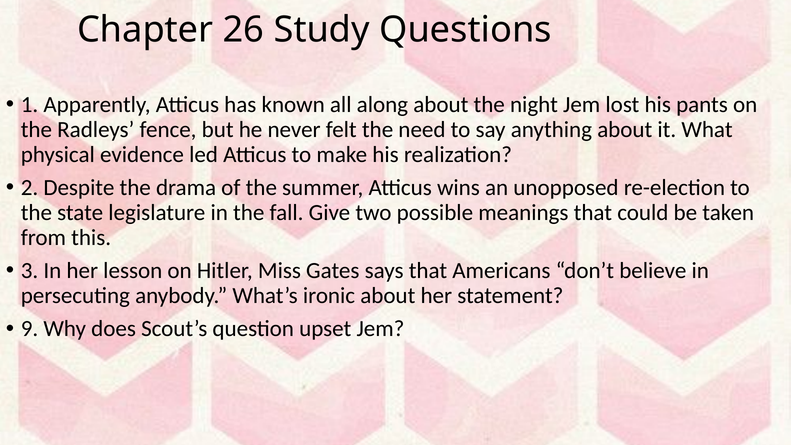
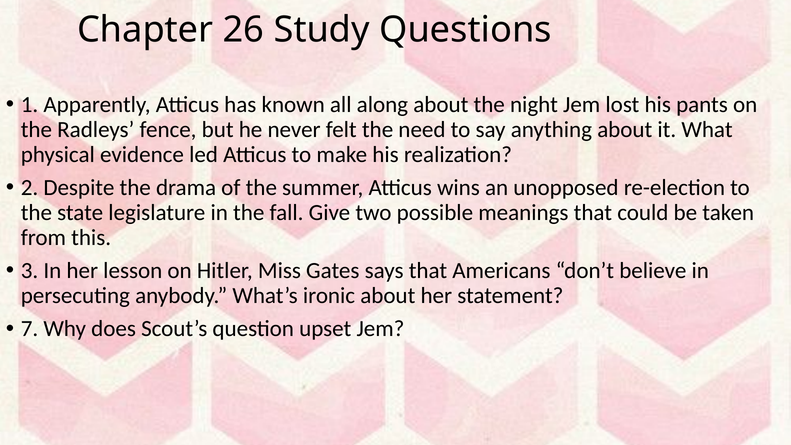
9: 9 -> 7 (30, 329)
